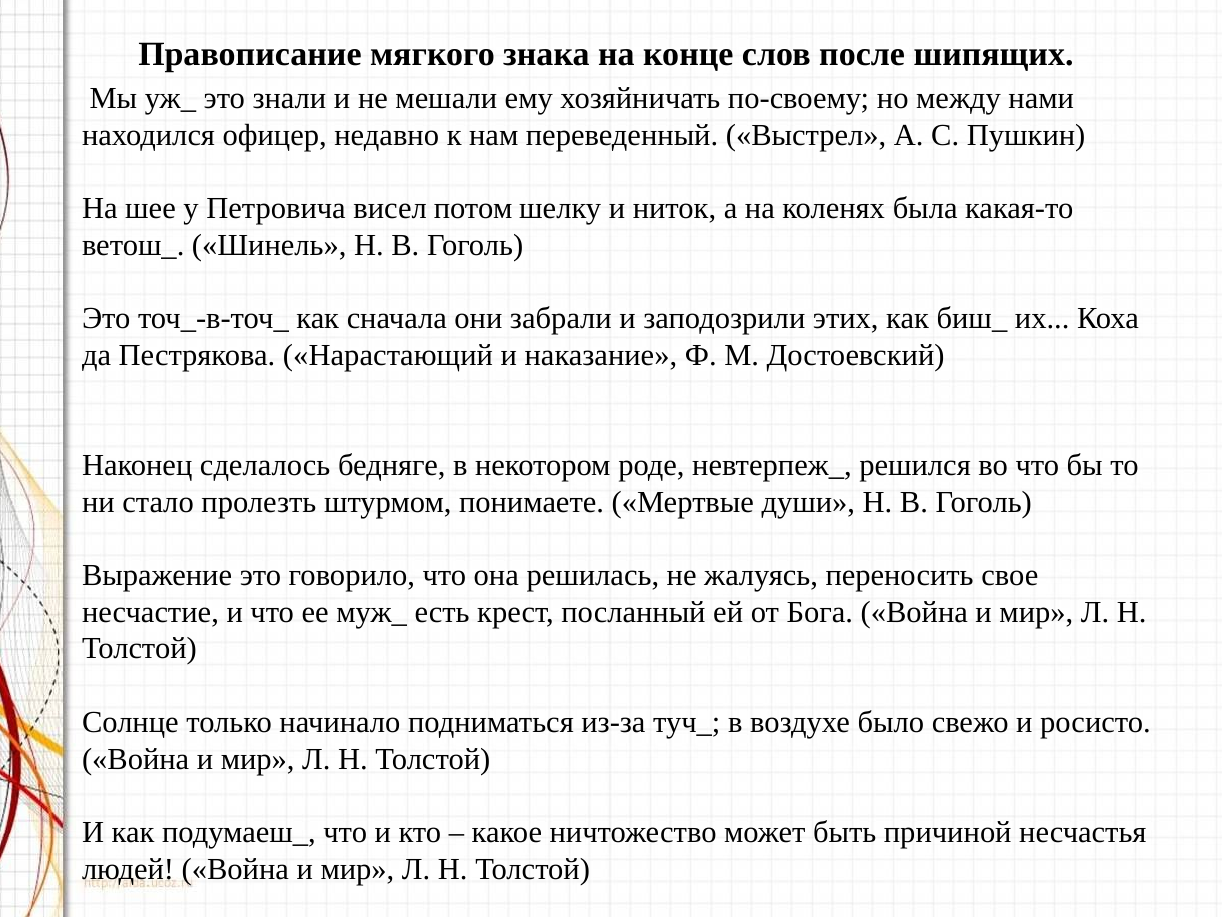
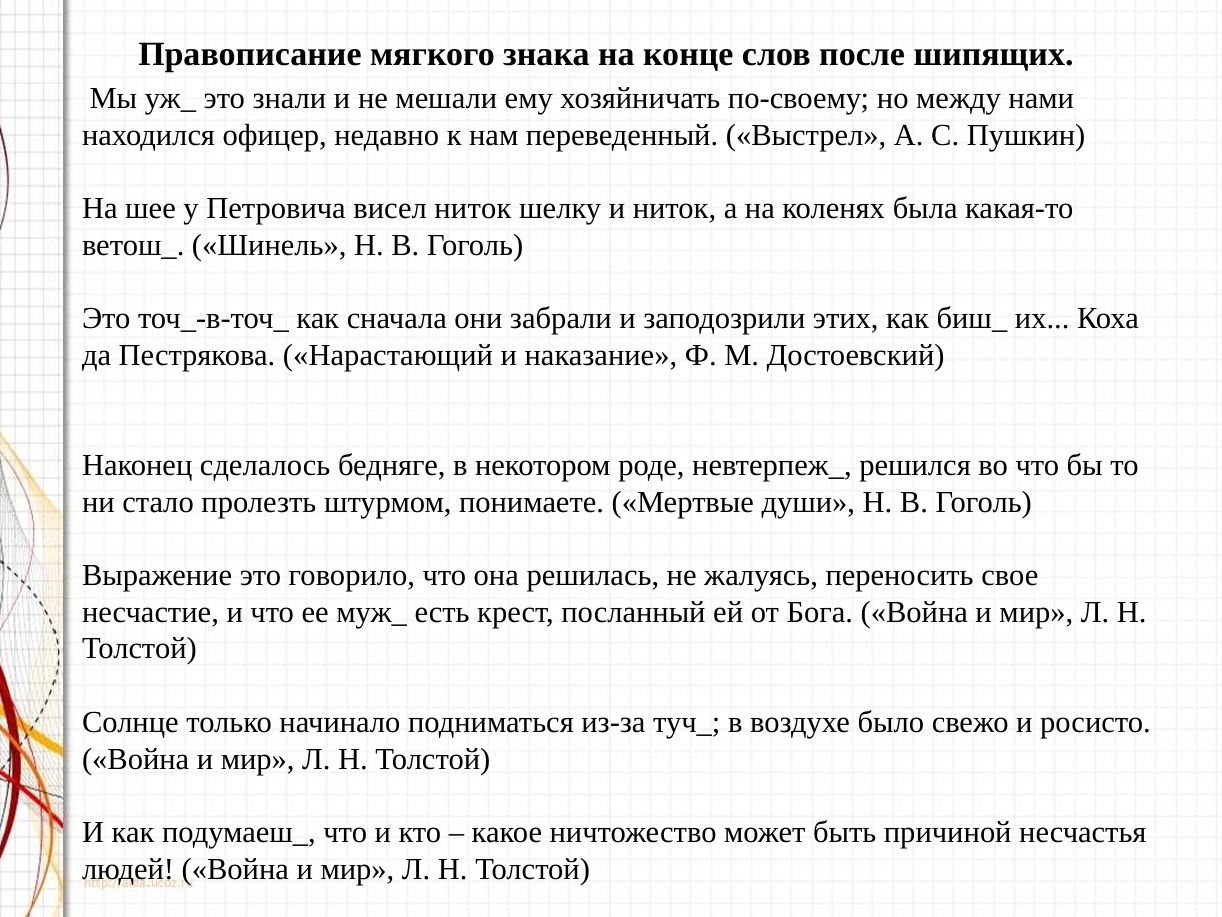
висел потом: потом -> ниток (473, 209)
